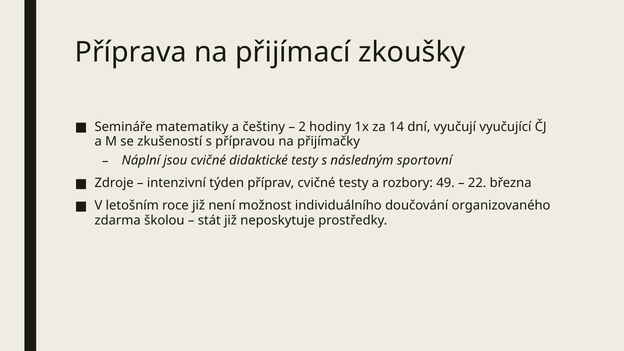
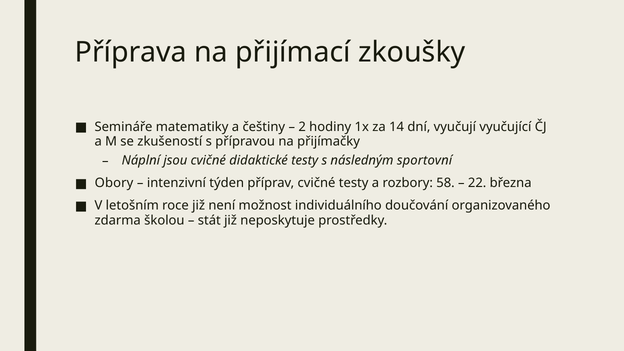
Zdroje: Zdroje -> Obory (114, 183)
49: 49 -> 58 (446, 183)
